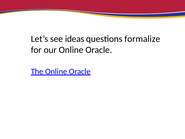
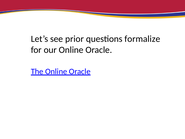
ideas: ideas -> prior (75, 39)
